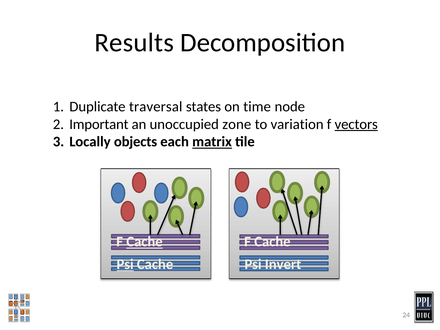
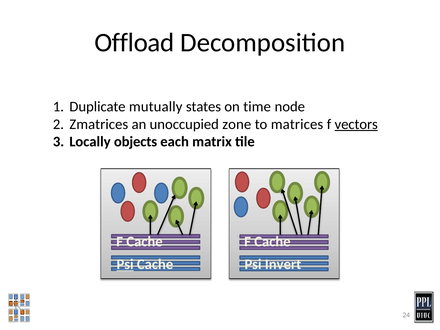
Results: Results -> Offload (134, 43)
traversal: traversal -> mutually (156, 107)
Important: Important -> Zmatrices (99, 124)
variation: variation -> matrices (297, 124)
matrix underline: present -> none (212, 142)
Cache underline: present -> none (145, 242)
